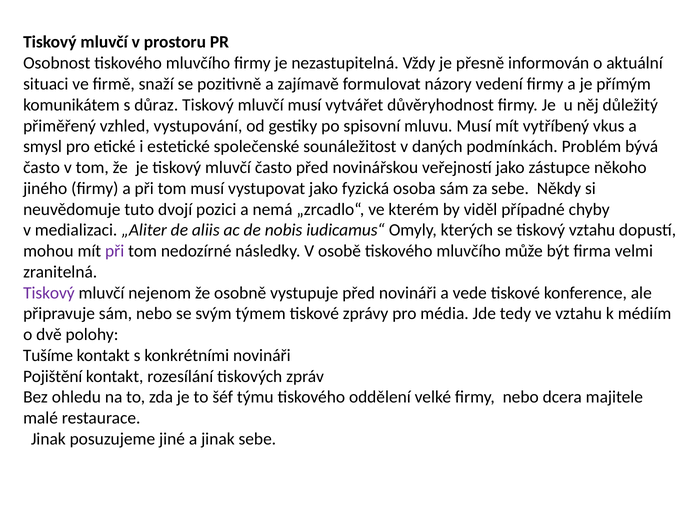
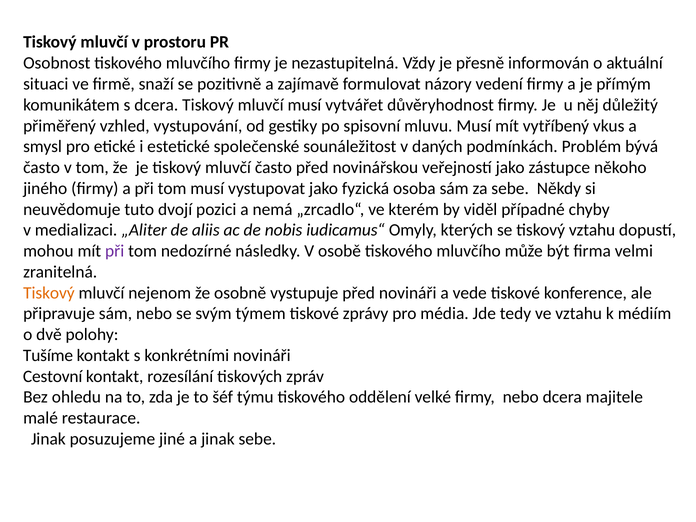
s důraz: důraz -> dcera (156, 105)
Tiskový colour: purple -> orange (49, 293)
Pojištění: Pojištění -> Cestovní (53, 376)
